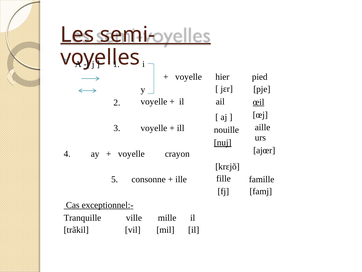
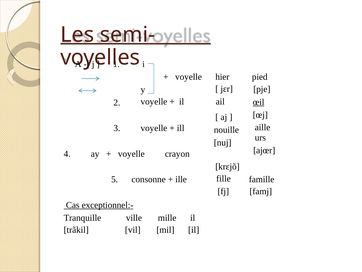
nuj underline: present -> none (223, 142)
